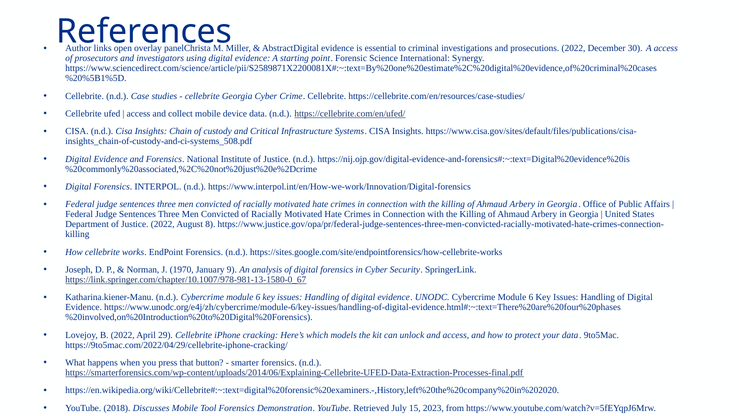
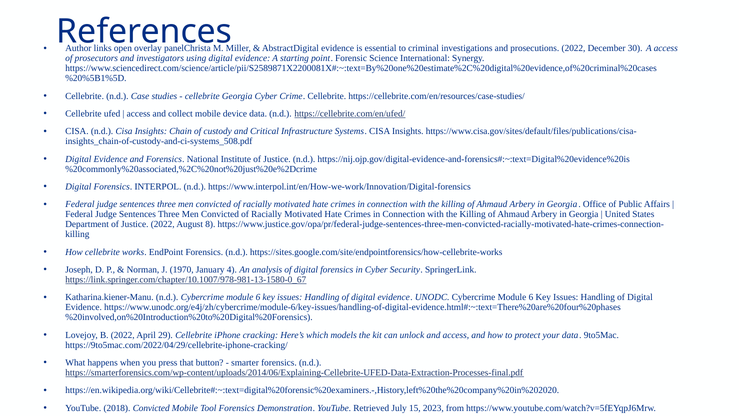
9: 9 -> 4 (232, 269)
2018 Discusses: Discusses -> Convicted (151, 408)
